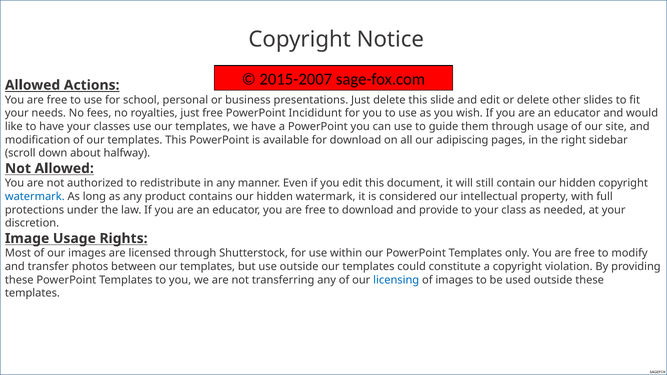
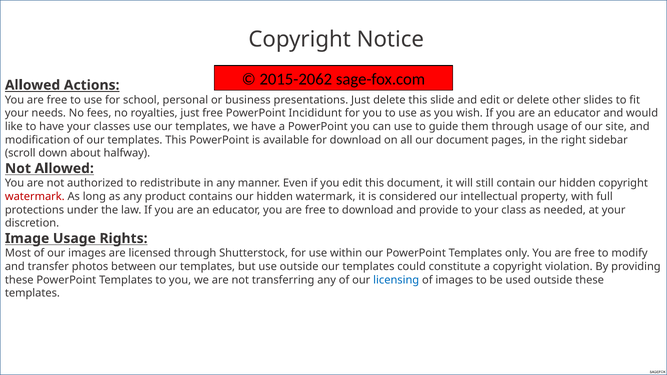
2015-2007: 2015-2007 -> 2015-2062 (296, 79)
our adipiscing: adipiscing -> document (462, 140)
watermark colour: blue -> red (35, 197)
